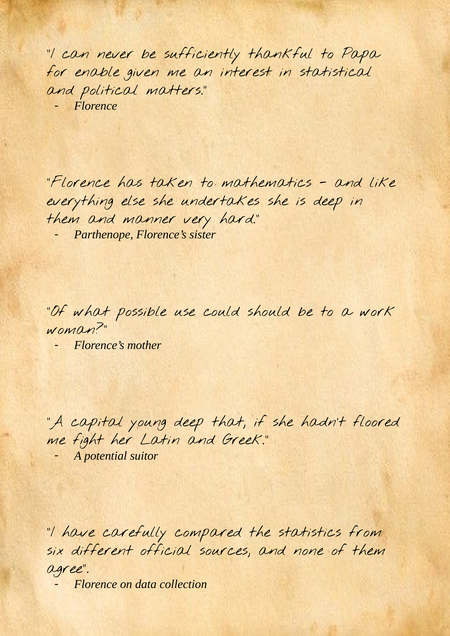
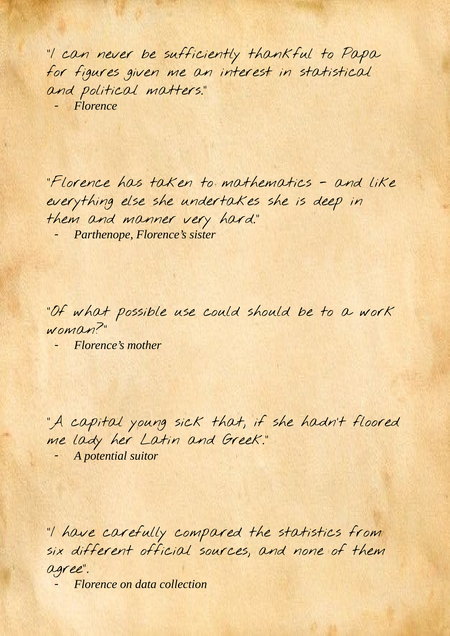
enable: enable -> figures (97, 72)
young deep: deep -> sick (189, 422)
fight: fight -> lady (88, 440)
